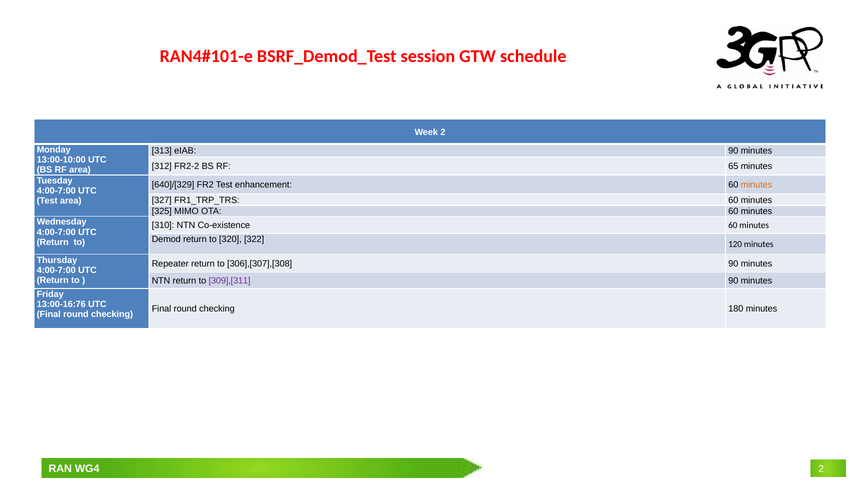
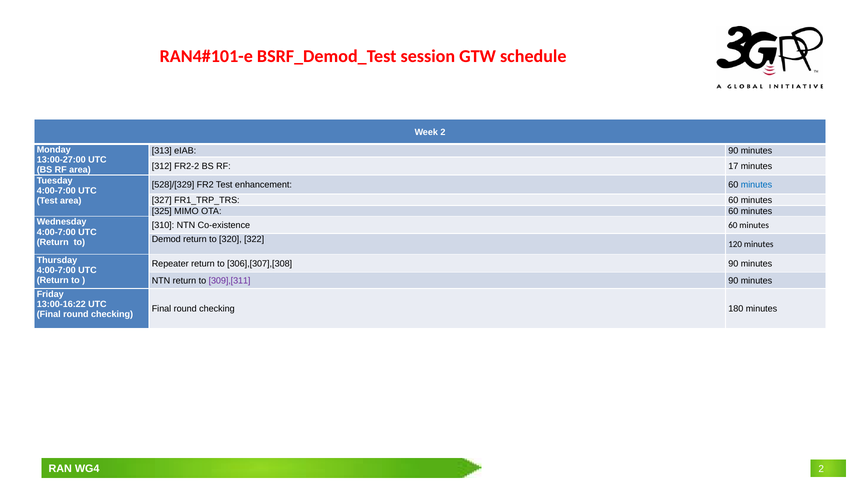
13:00-10:00: 13:00-10:00 -> 13:00-27:00 (61, 160)
65: 65 -> 17 (733, 166)
640]/[329: 640]/[329 -> 528]/[329 (173, 185)
minutes colour: orange -> blue (757, 185)
13:00-16:76: 13:00-16:76 -> 13:00-16:22 (61, 305)
